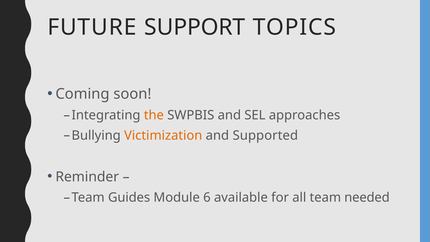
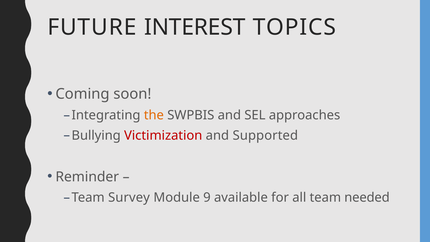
SUPPORT: SUPPORT -> INTEREST (195, 27)
Victimization colour: orange -> red (163, 135)
Guides: Guides -> Survey (129, 197)
6: 6 -> 9 (207, 197)
